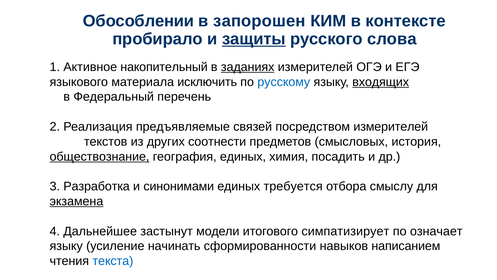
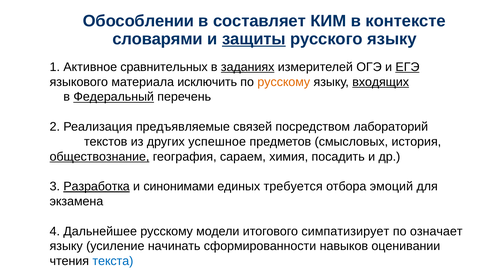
запорошен: запорошен -> составляет (259, 21)
пробирало: пробирало -> словарями (158, 39)
русского слова: слова -> языку (392, 39)
накопительный: накопительный -> сравнительных (164, 67)
ЕГЭ underline: none -> present (407, 67)
русскому colour: blue -> orange (284, 82)
Федеральный underline: none -> present (114, 97)
посредством измерителей: измерителей -> лабораторий (391, 127)
соотнести: соотнести -> успешное (217, 142)
география единых: единых -> сараем (243, 156)
Разработка underline: none -> present (97, 186)
смыслу: смыслу -> эмоций (391, 186)
экзамена underline: present -> none (76, 201)
Дальнейшее застынут: застынут -> русскому (167, 231)
написанием: написанием -> оценивании (406, 246)
